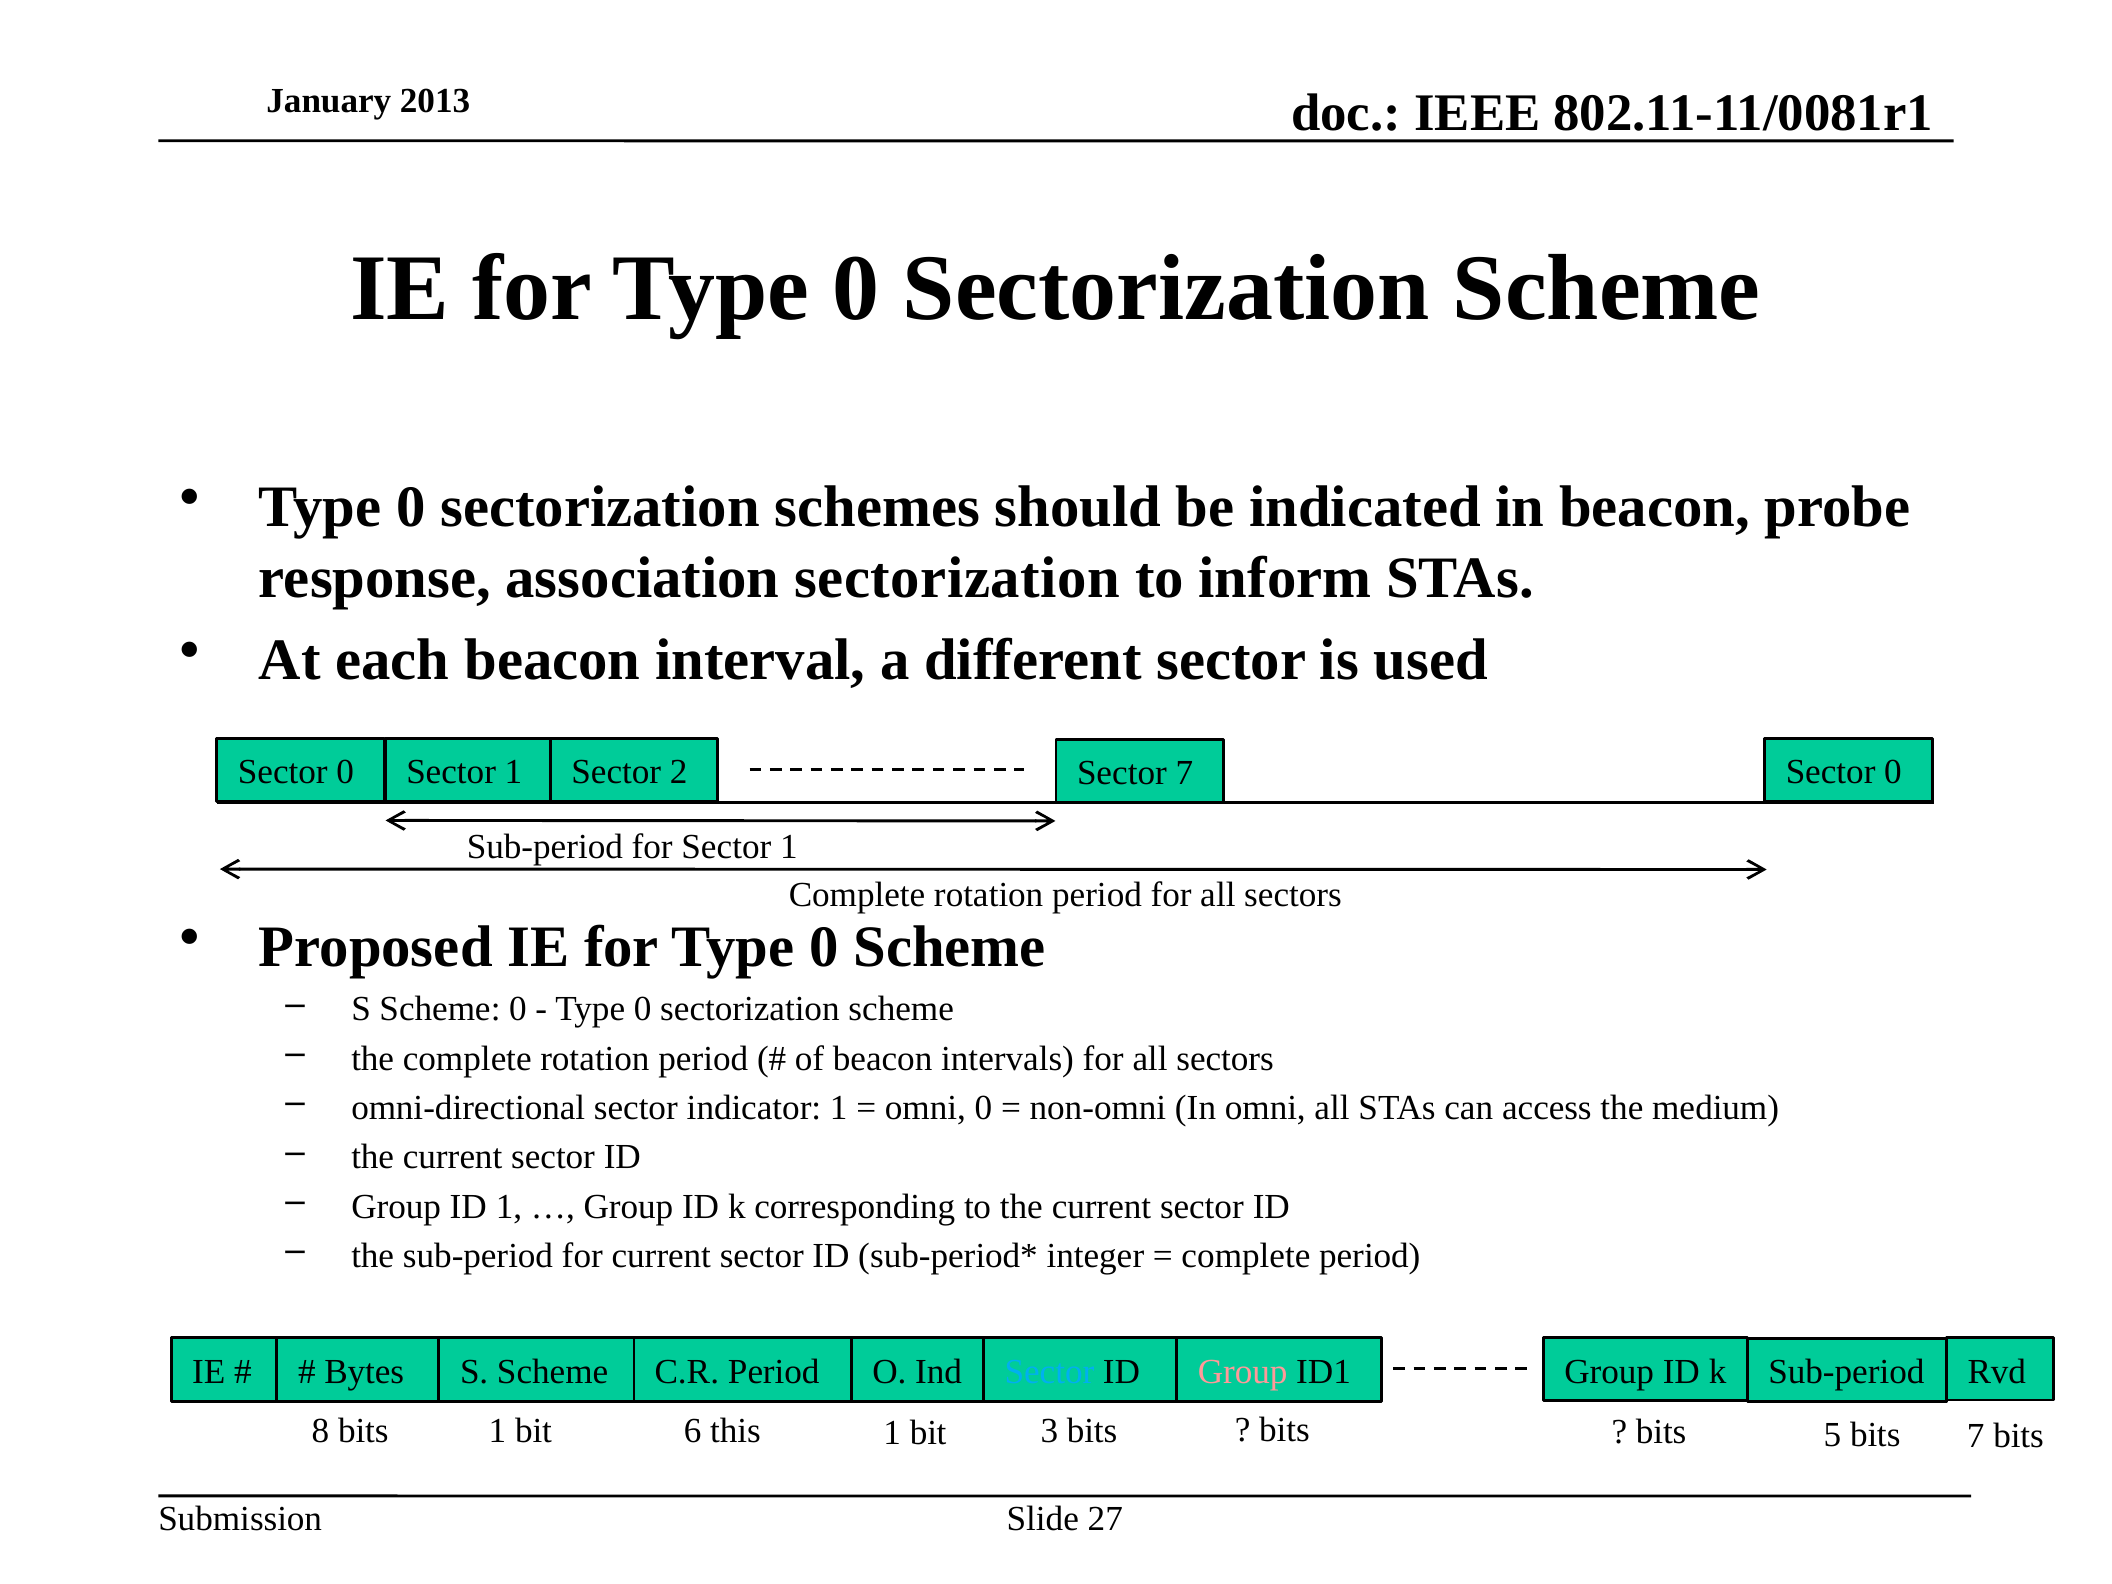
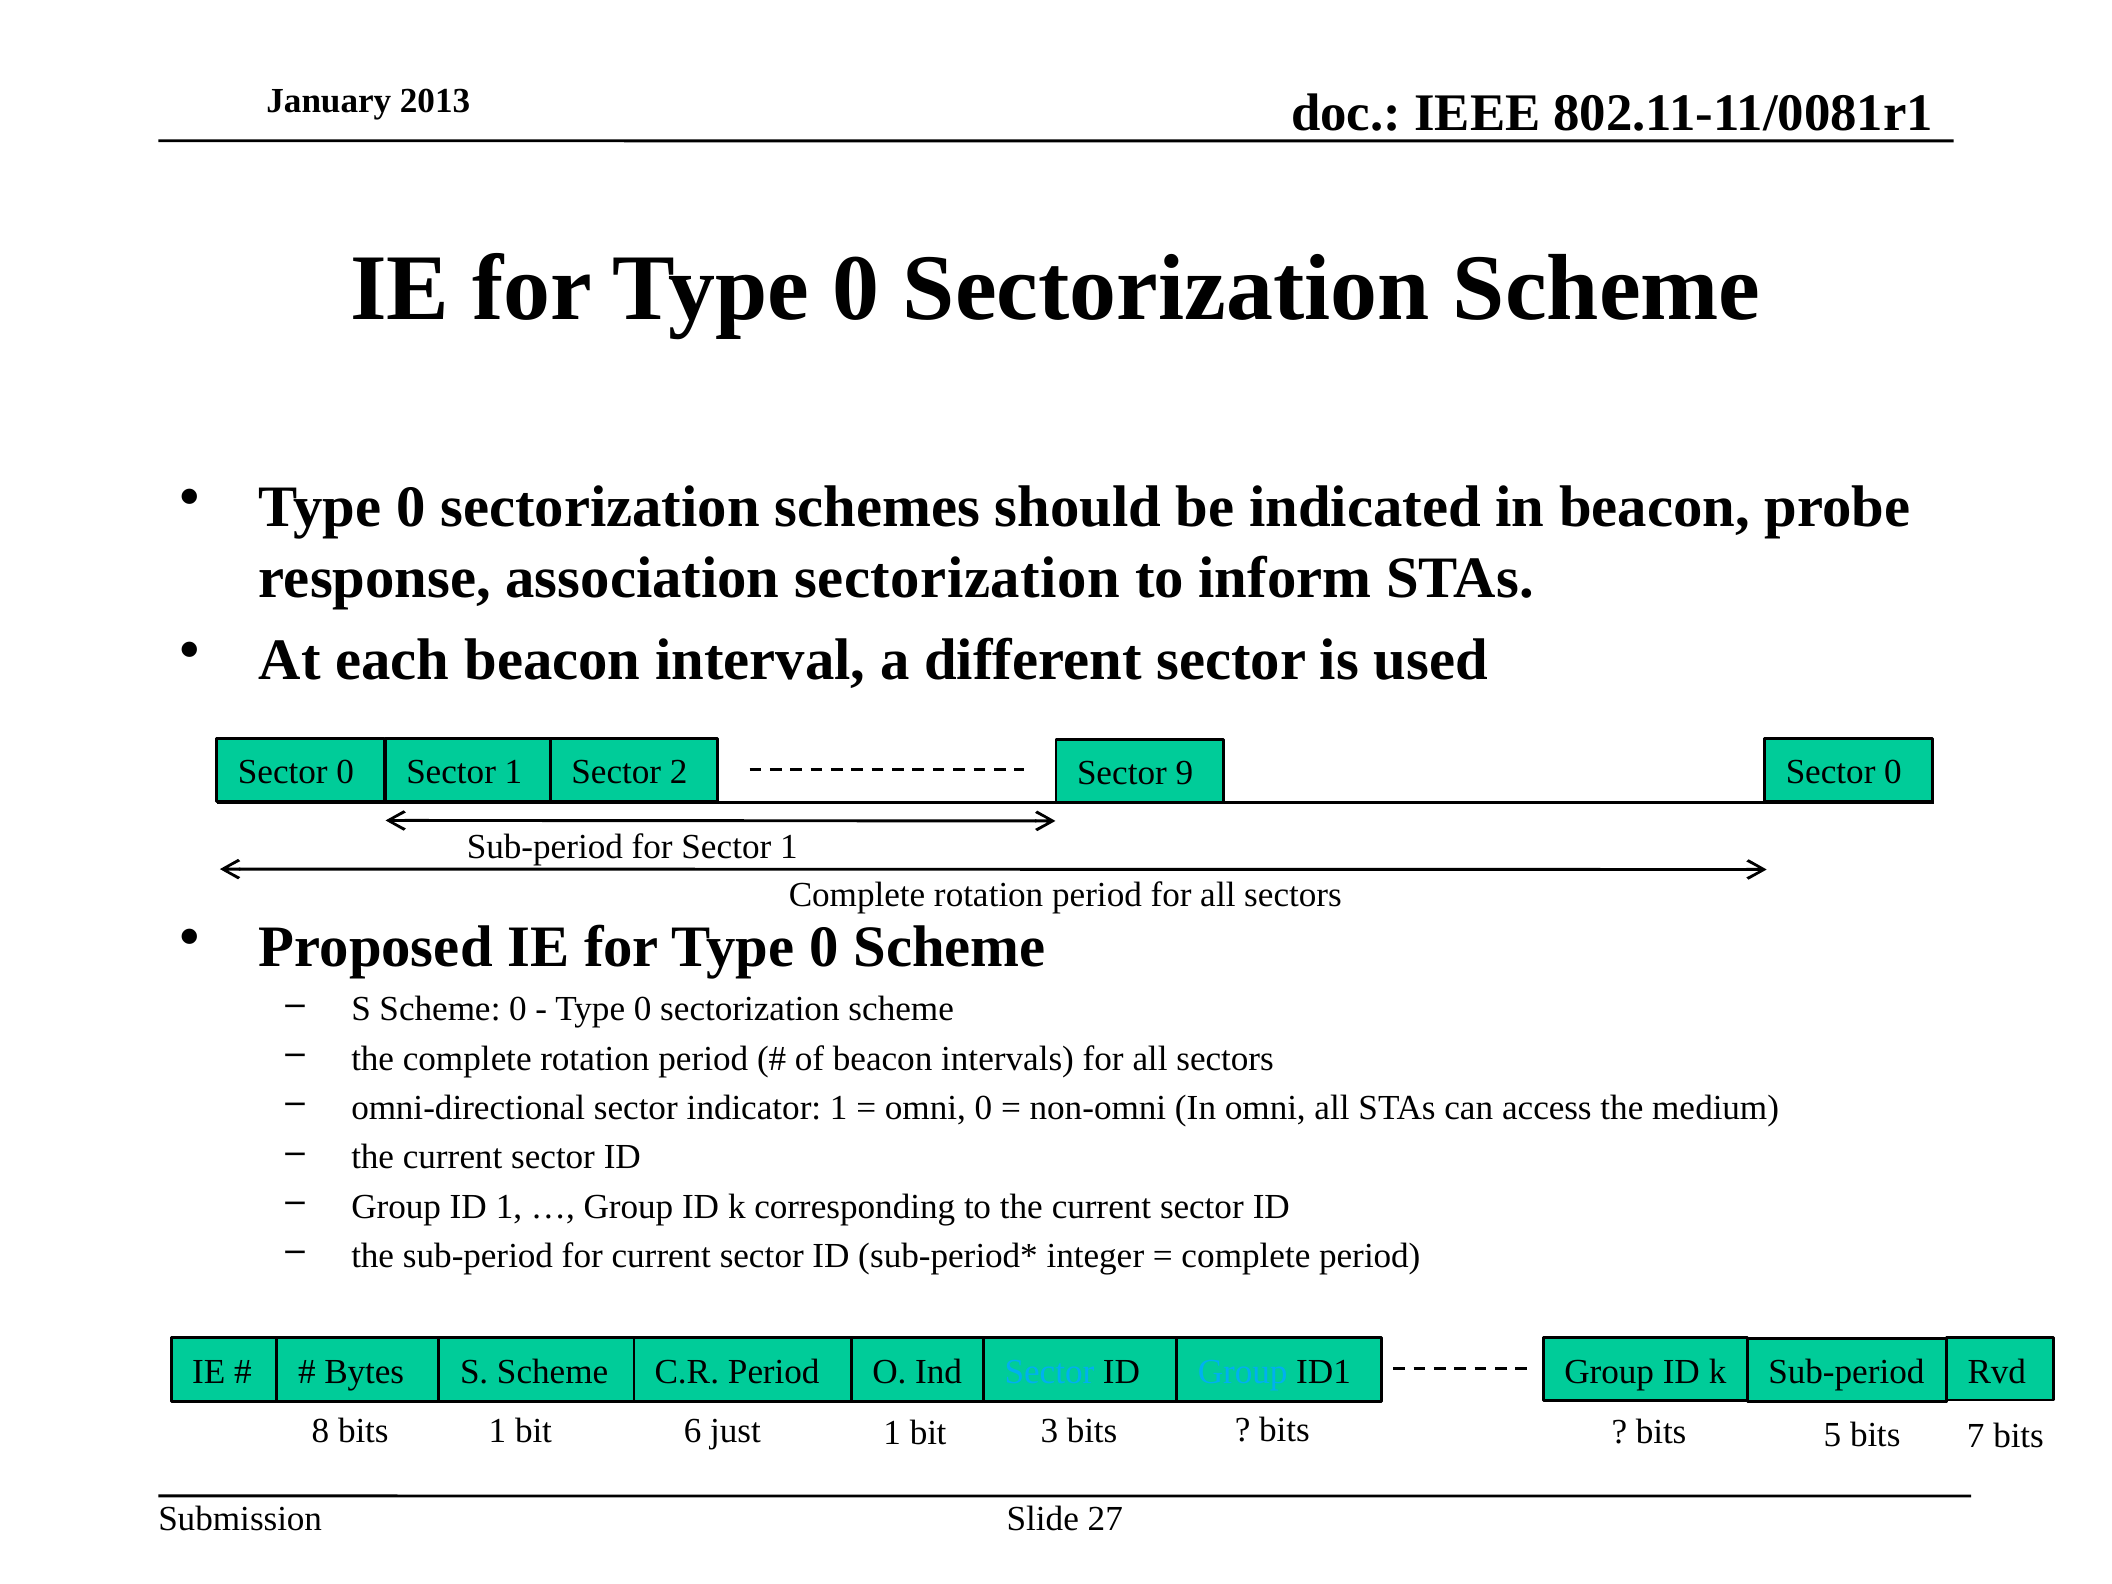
Sector 7: 7 -> 9 (1184, 773)
Group colour: pink -> light blue (1243, 1371)
this: this -> just (735, 1431)
